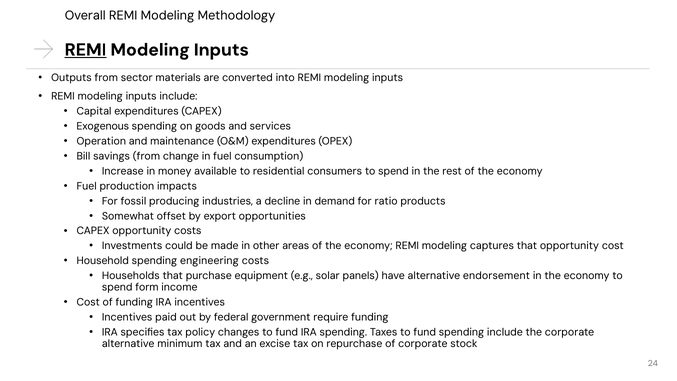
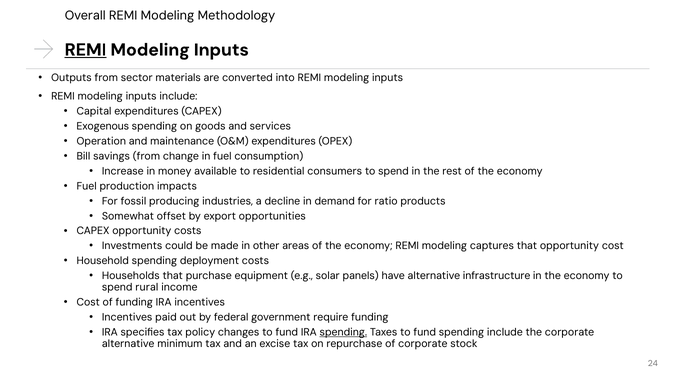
engineering: engineering -> deployment (209, 261)
endorsement: endorsement -> infrastructure (497, 276)
form: form -> rural (147, 287)
spending underline: none -> present (343, 332)
